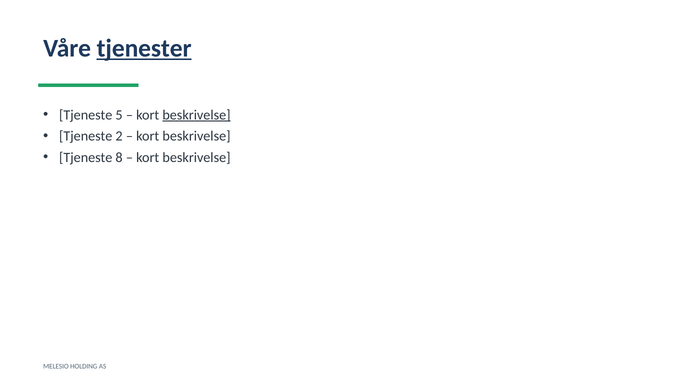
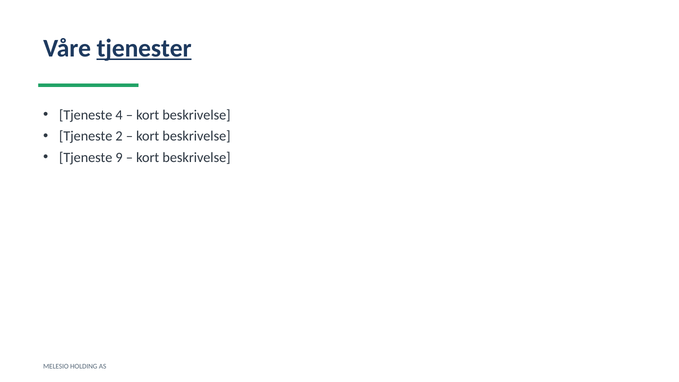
5: 5 -> 4 (119, 115)
beskrivelse underline: present -> none (196, 115)
8: 8 -> 9 (119, 157)
